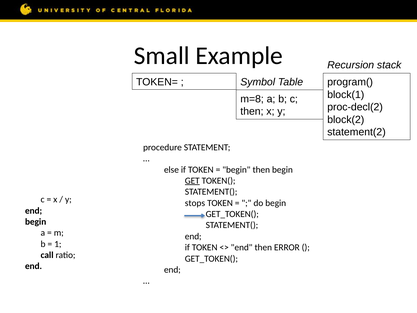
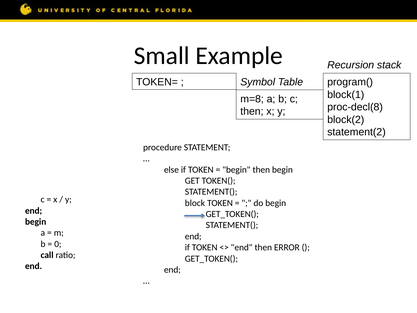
proc-decl(2: proc-decl(2 -> proc-decl(8 (355, 107)
GET underline: present -> none (192, 181)
stops: stops -> block (195, 203)
1: 1 -> 0 (58, 244)
